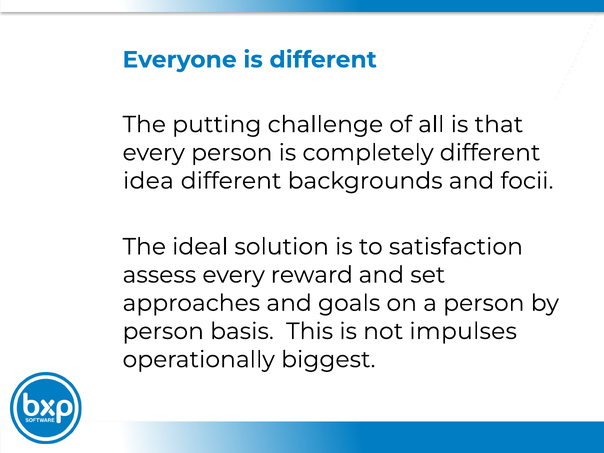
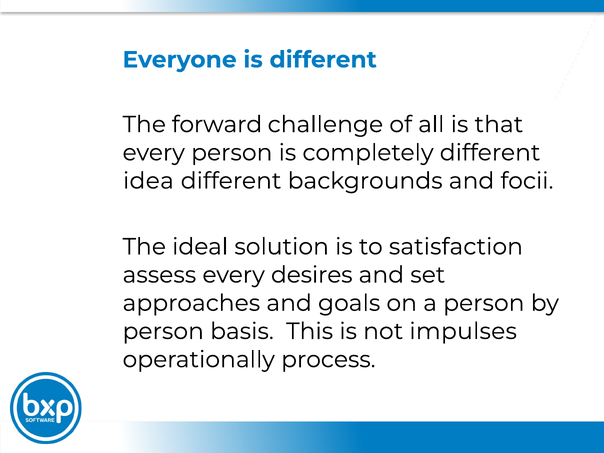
putting: putting -> forward (217, 124)
reward: reward -> desires (312, 275)
biggest: biggest -> process (328, 359)
